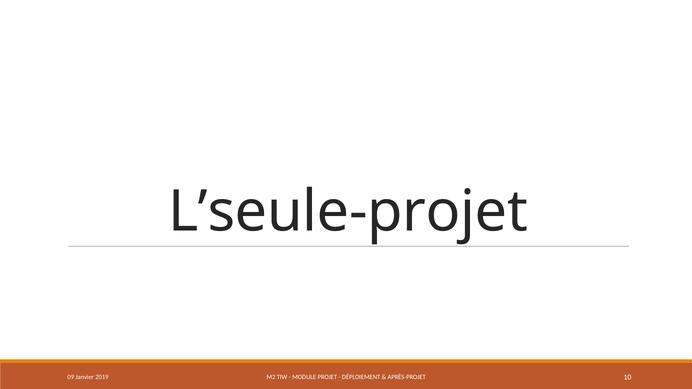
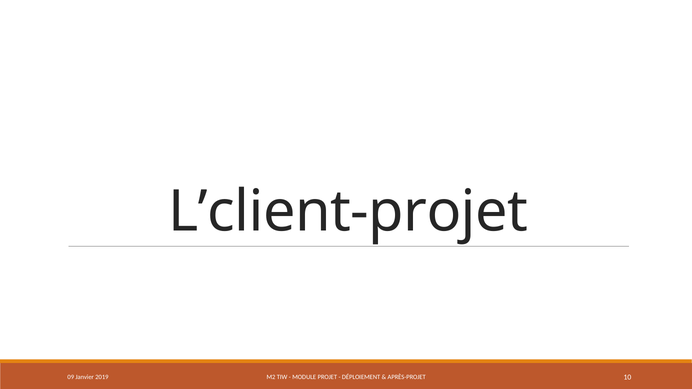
L’seule-projet: L’seule-projet -> L’client-projet (348, 212)
